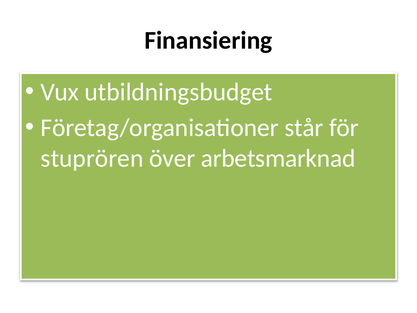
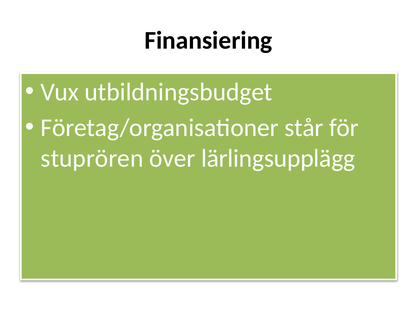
arbetsmarknad: arbetsmarknad -> lärlingsupplägg (278, 158)
